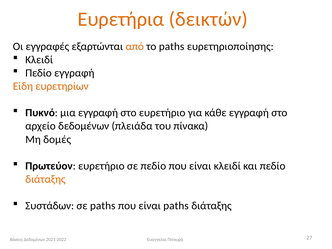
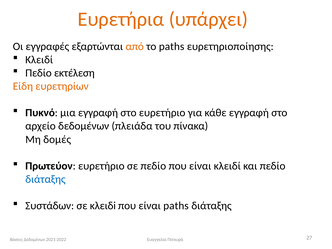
δεικτών: δεικτών -> υπάρχει (208, 19)
Πεδίο εγγραφή: εγγραφή -> εκτέλεση (74, 73)
διάταξης colour: orange -> blue (45, 179)
σε paths: paths -> κλειδi (103, 206)
